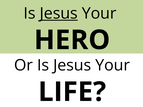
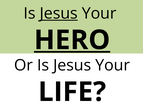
HERO underline: none -> present (72, 40)
